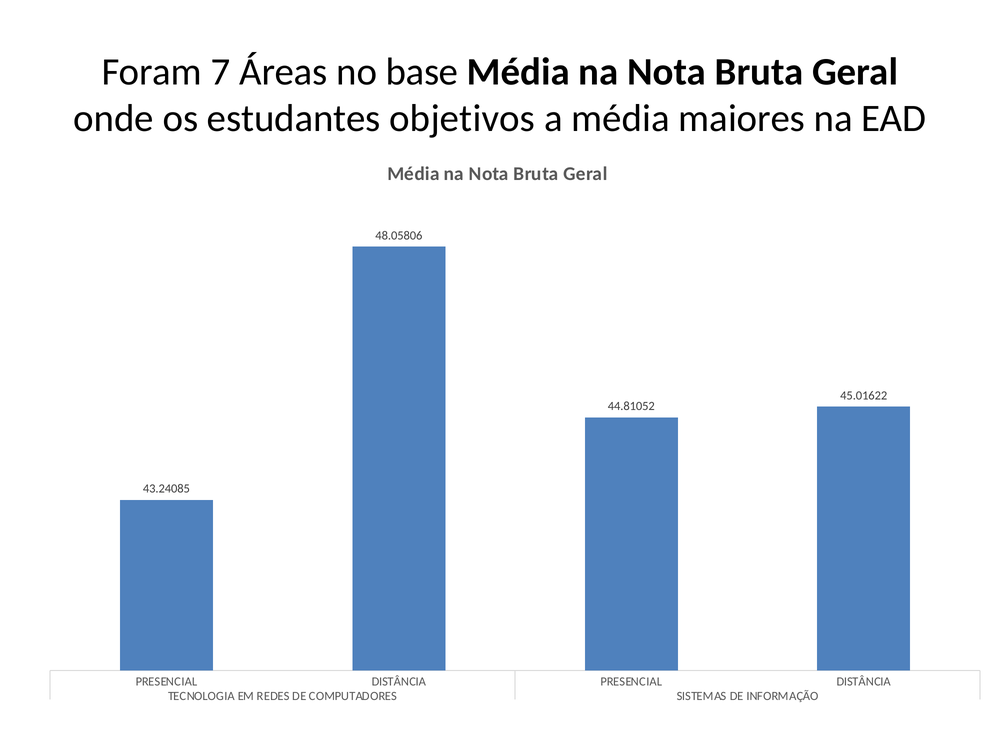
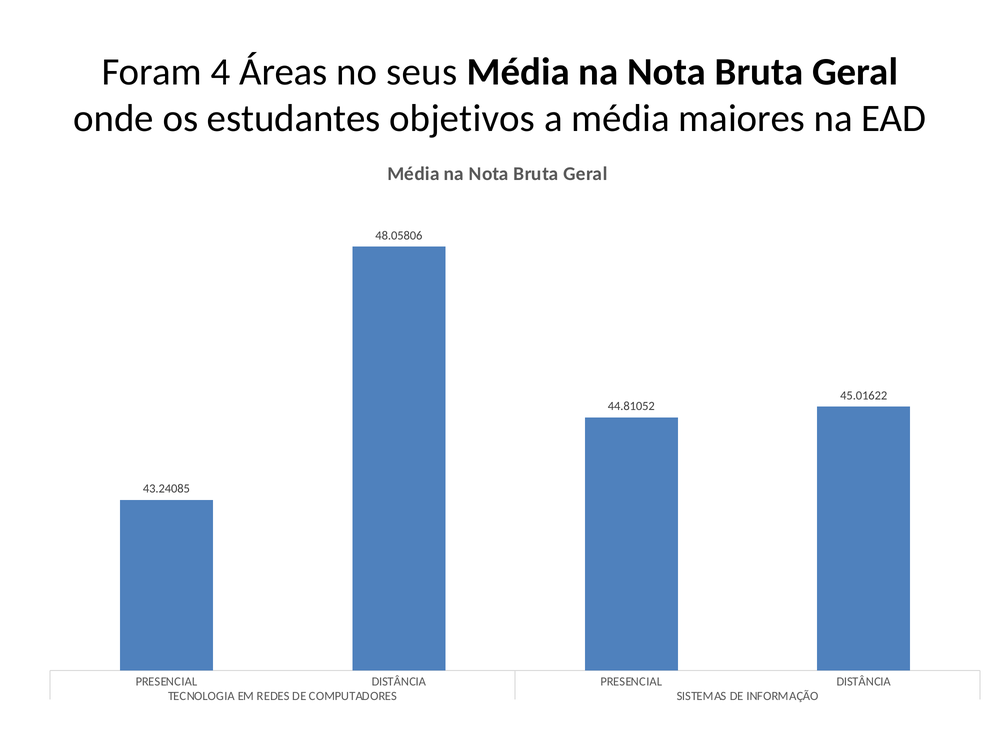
7: 7 -> 4 (220, 72)
base: base -> seus (422, 72)
